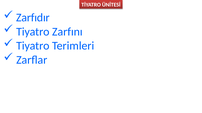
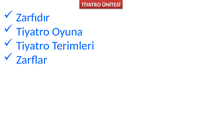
Zarfını: Zarfını -> Oyuna (67, 32)
